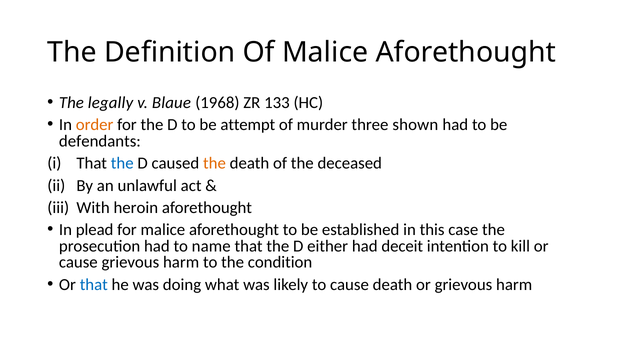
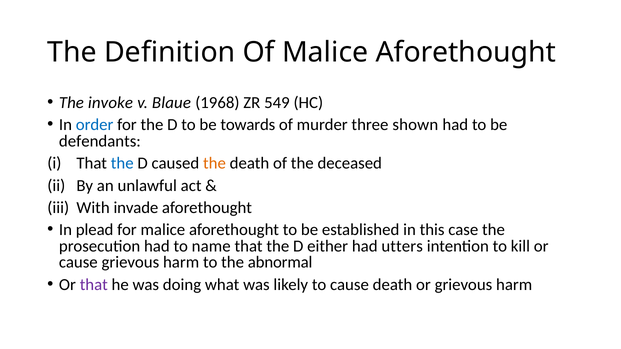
legally: legally -> invoke (110, 103)
133: 133 -> 549 (277, 103)
order colour: orange -> blue (95, 125)
attempt: attempt -> towards (248, 125)
heroin: heroin -> invade (136, 208)
deceit: deceit -> utters (402, 246)
condition: condition -> abnormal (280, 263)
that colour: blue -> purple (94, 285)
